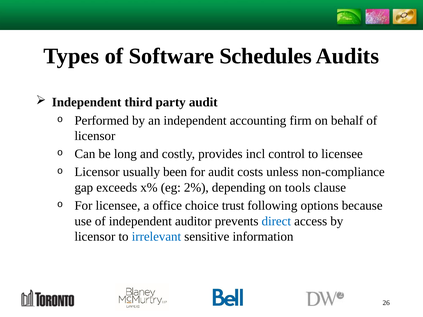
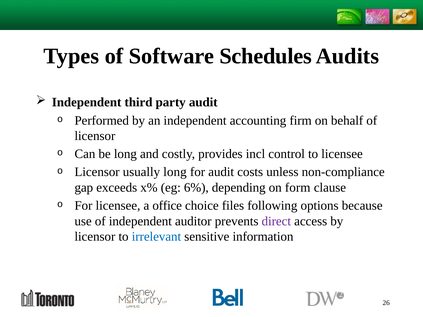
usually been: been -> long (175, 172)
2%: 2% -> 6% (196, 188)
tools: tools -> form (298, 188)
trust: trust -> files (233, 206)
direct colour: blue -> purple (276, 221)
